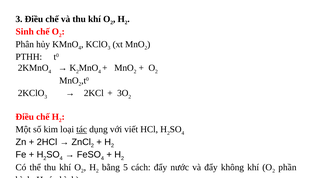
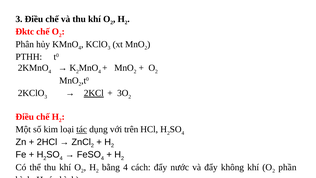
Sinh: Sinh -> Đktc (25, 32)
2KCl underline: none -> present (94, 93)
viết: viết -> trên (131, 129)
bằng 5: 5 -> 4 (126, 167)
